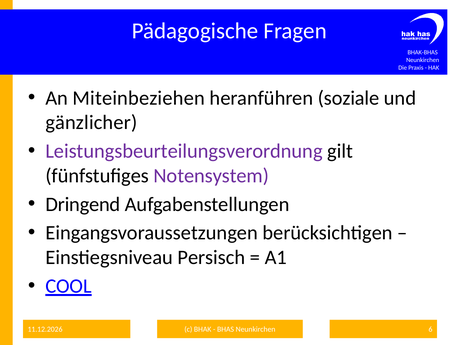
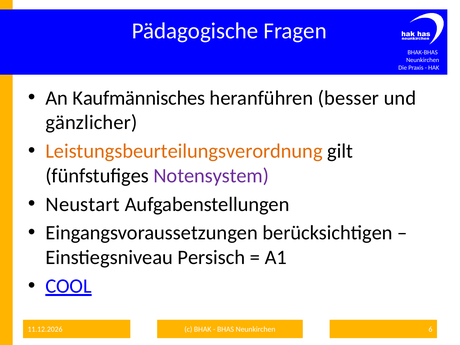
Miteinbeziehen: Miteinbeziehen -> Kaufmännisches (139, 98)
soziale: soziale -> besser (348, 98)
Leistungsbeurteilungsverordnung colour: purple -> orange (184, 151)
Dringend: Dringend -> Neustart (83, 204)
